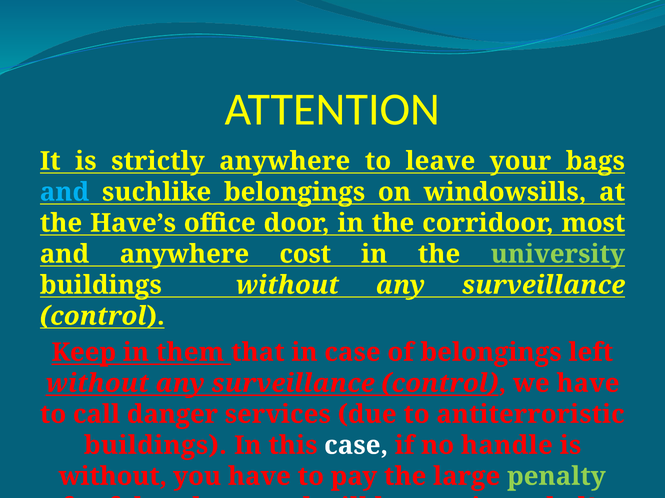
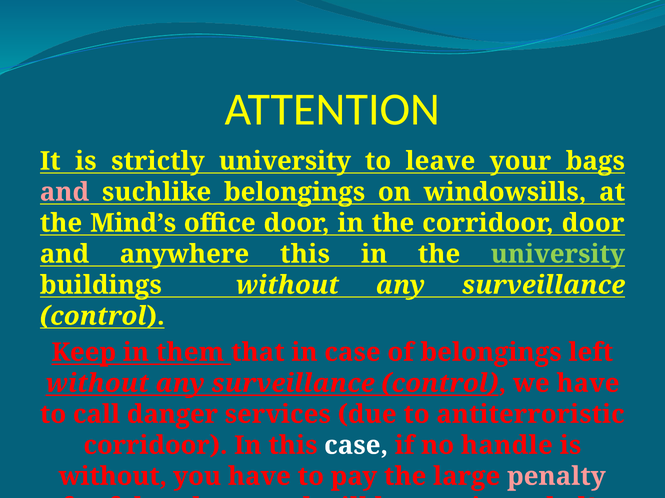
strictly anywhere: anywhere -> university (285, 161)
and colour: light blue -> pink (65, 192)
Have’s: Have’s -> Mind’s (133, 223)
corridoor most: most -> door (593, 223)
anywhere cost: cost -> this (305, 255)
buildings: buildings -> corridoor (155, 446)
penalty colour: light green -> pink (556, 477)
